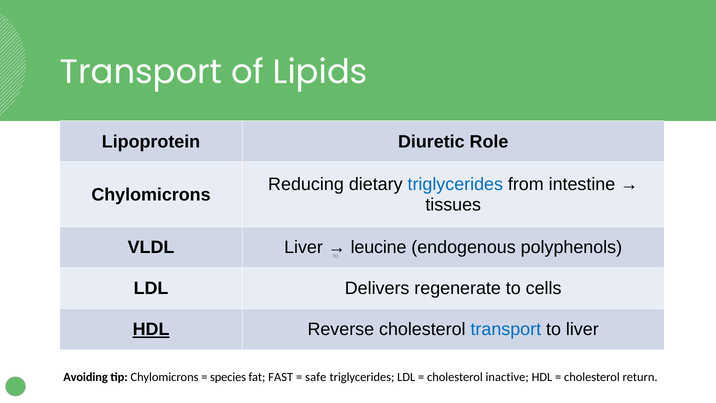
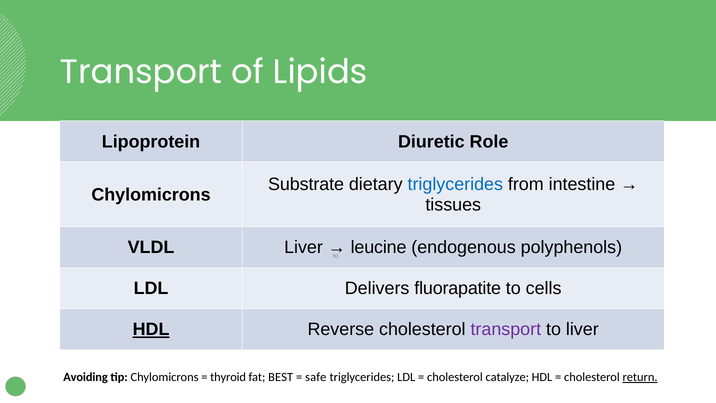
Reducing: Reducing -> Substrate (306, 184)
regenerate: regenerate -> fluorapatite (458, 288)
transport colour: blue -> purple (506, 329)
species: species -> thyroid (228, 377)
FAST: FAST -> BEST (281, 377)
inactive: inactive -> catalyze (507, 377)
return underline: none -> present (640, 377)
